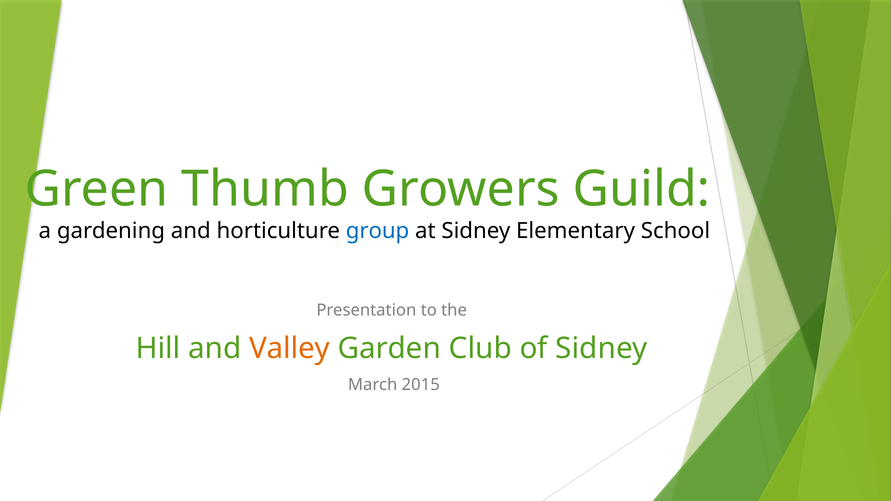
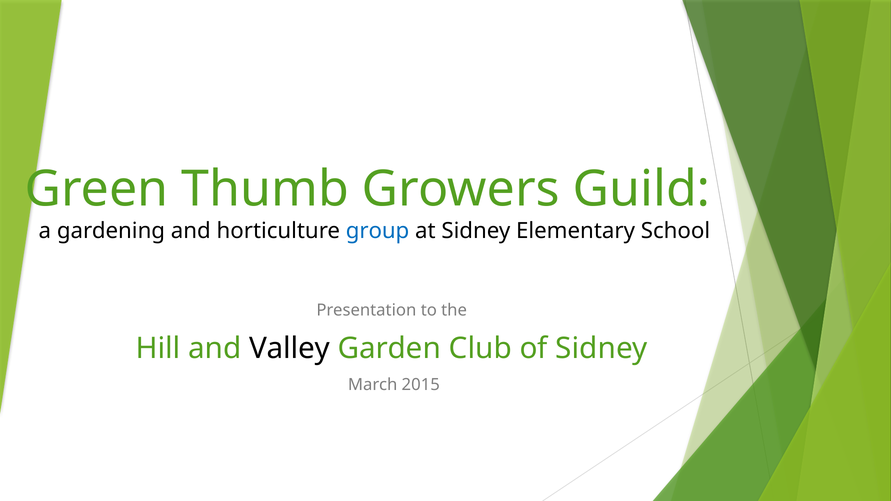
Valley colour: orange -> black (290, 349)
